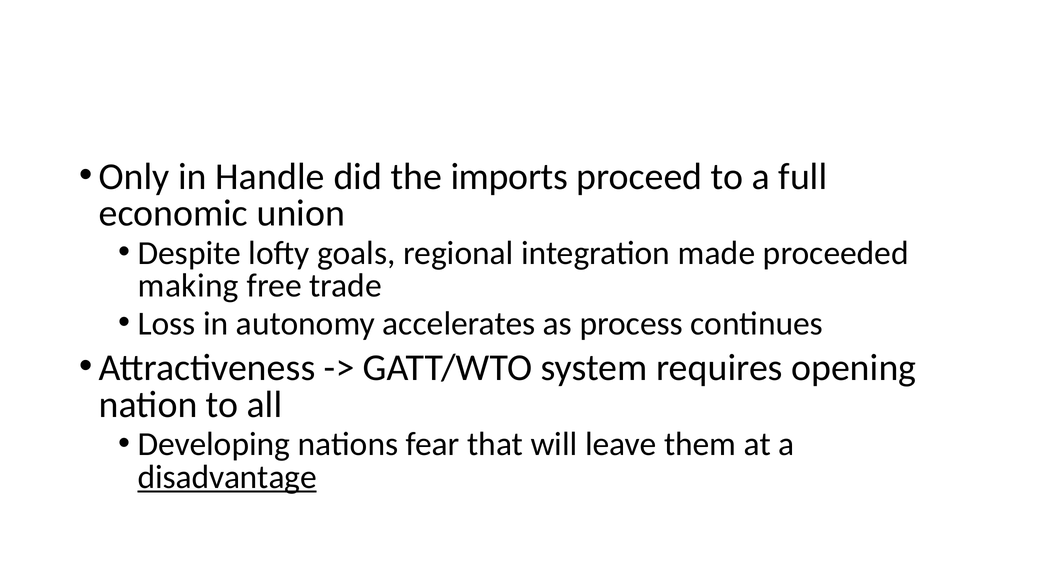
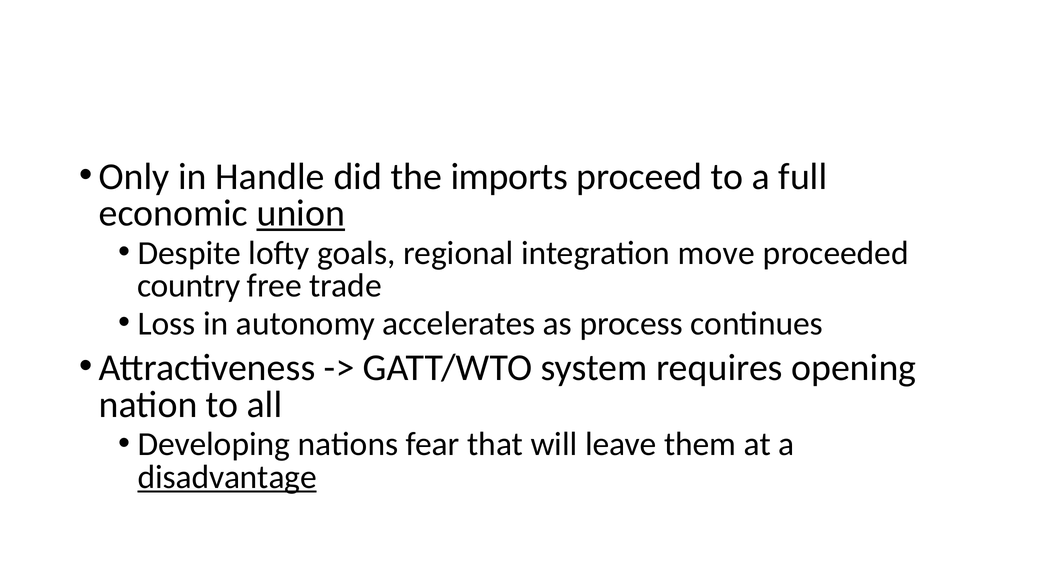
union underline: none -> present (301, 213)
made: made -> move (716, 253)
making: making -> country (189, 286)
